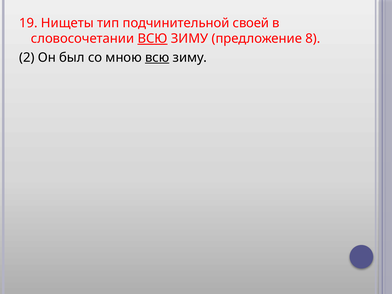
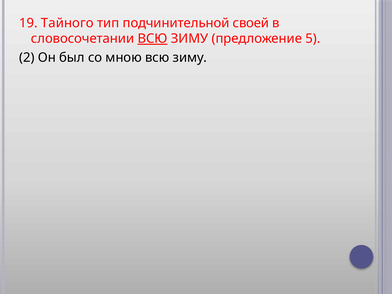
Нищеты: Нищеты -> Тайного (67, 23)
8: 8 -> 5 (313, 39)
всю underline: present -> none (157, 58)
